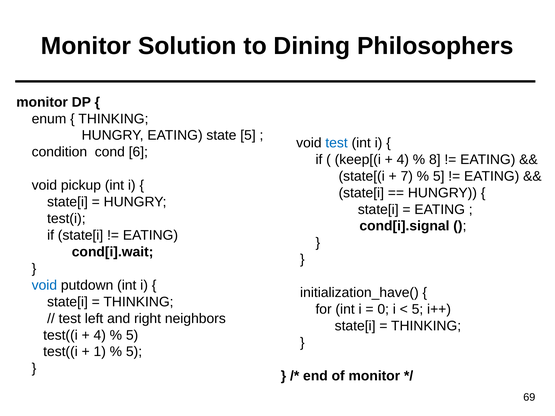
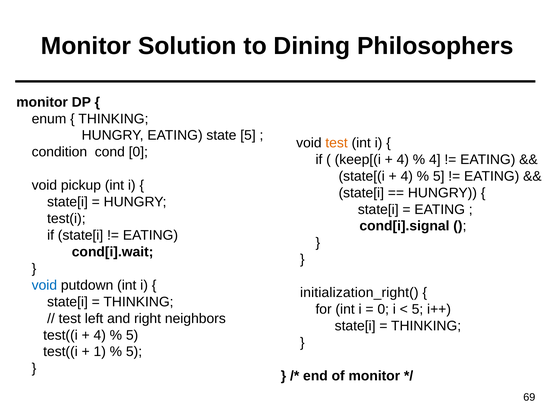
test colour: blue -> orange (337, 143)
cond 6: 6 -> 0 (138, 152)
8: 8 -> 4 (435, 160)
7: 7 -> 4 (407, 176)
initialization_have(: initialization_have( -> initialization_right( (359, 293)
